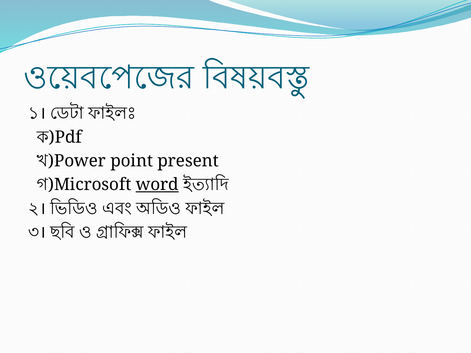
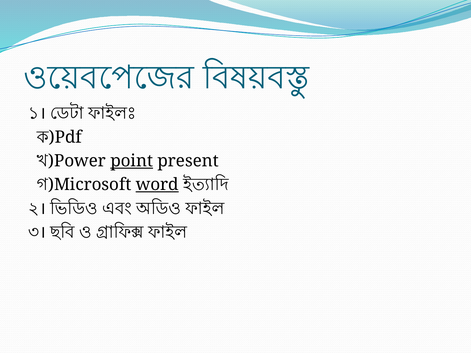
point underline: none -> present (132, 161)
